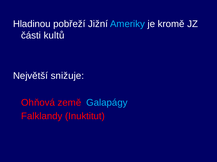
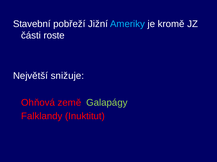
Hladinou: Hladinou -> Stavební (32, 24)
kultů: kultů -> roste (54, 36)
Galapágy colour: light blue -> light green (107, 103)
